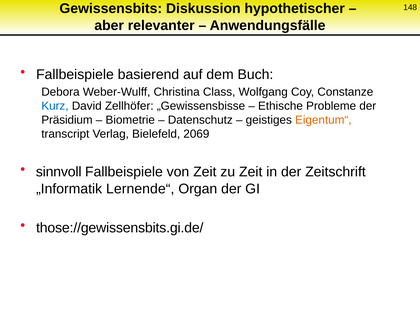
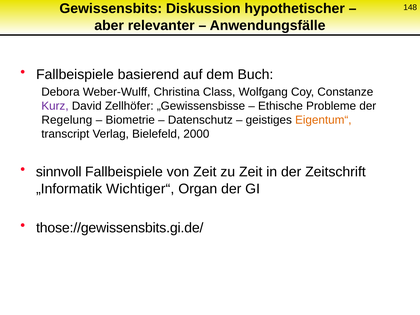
Kurz colour: blue -> purple (55, 106)
Präsidium: Präsidium -> Regelung (67, 120)
2069: 2069 -> 2000 (196, 134)
Lernende“: Lernende“ -> Wichtiger“ (140, 189)
